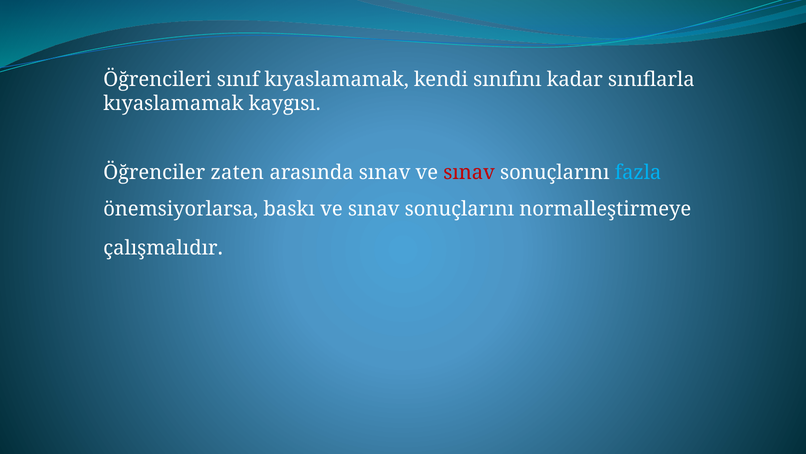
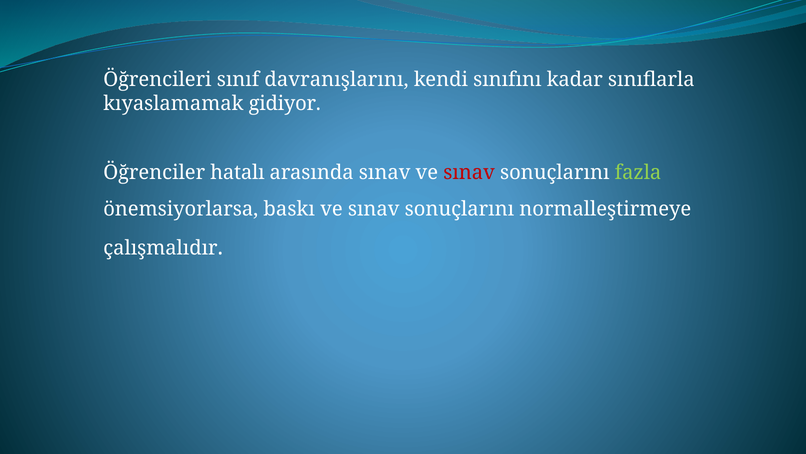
sınıf kıyaslamamak: kıyaslamamak -> davranışlarını (337, 79)
kaygısı: kaygısı -> gidiyor (285, 103)
zaten: zaten -> hatalı (237, 172)
fazla colour: light blue -> light green (638, 172)
